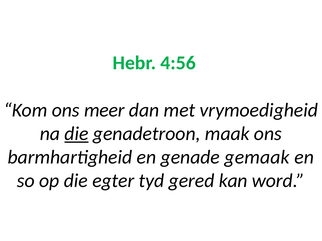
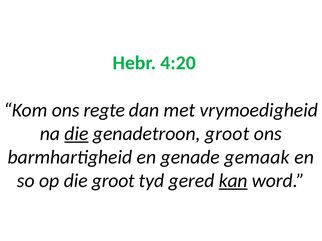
4:56: 4:56 -> 4:20 (178, 63)
meer: meer -> regte (104, 110)
genadetroon maak: maak -> groot (227, 134)
die egter: egter -> groot (113, 181)
kan underline: none -> present (233, 181)
